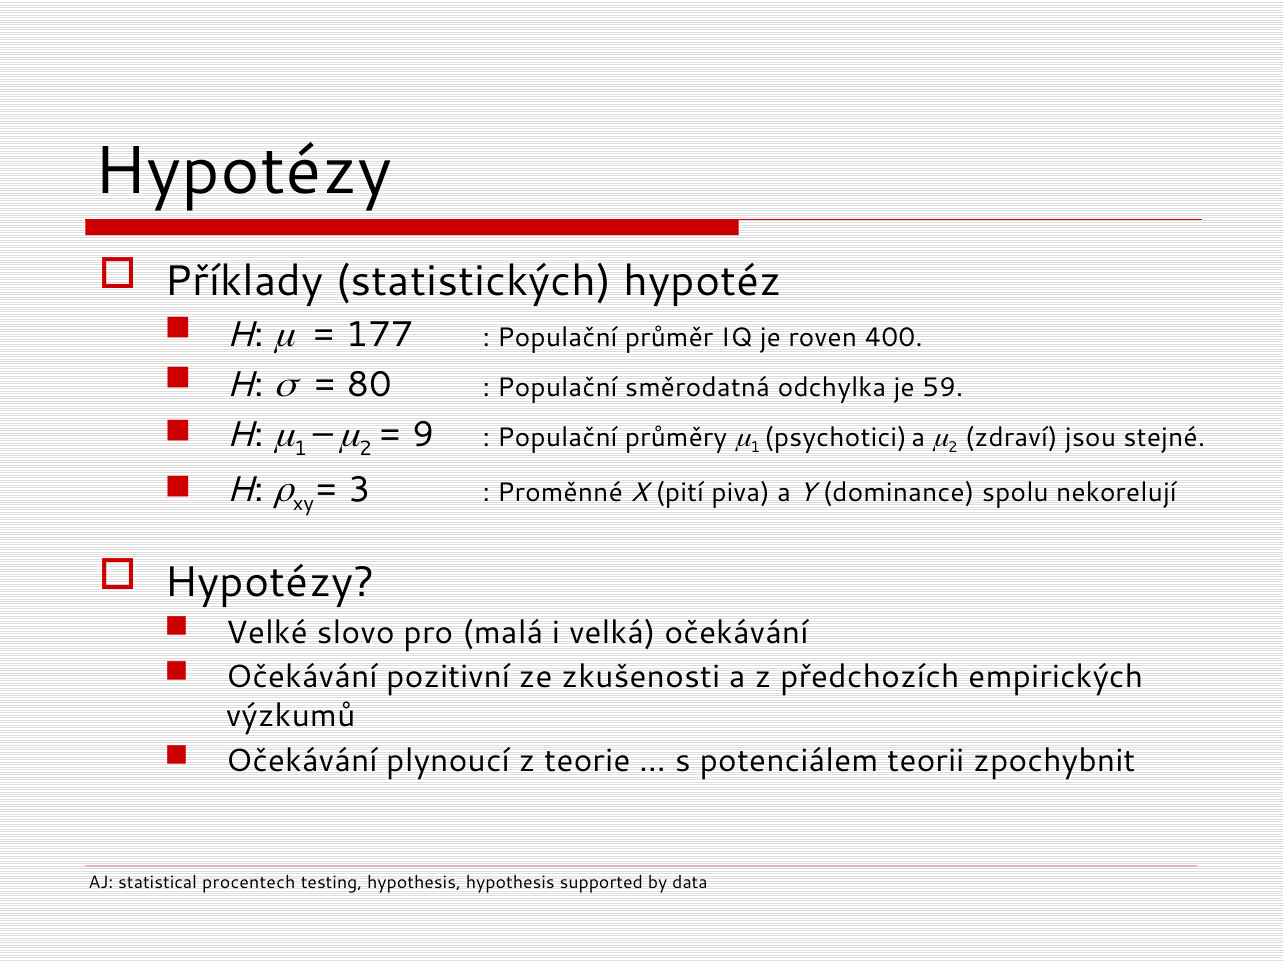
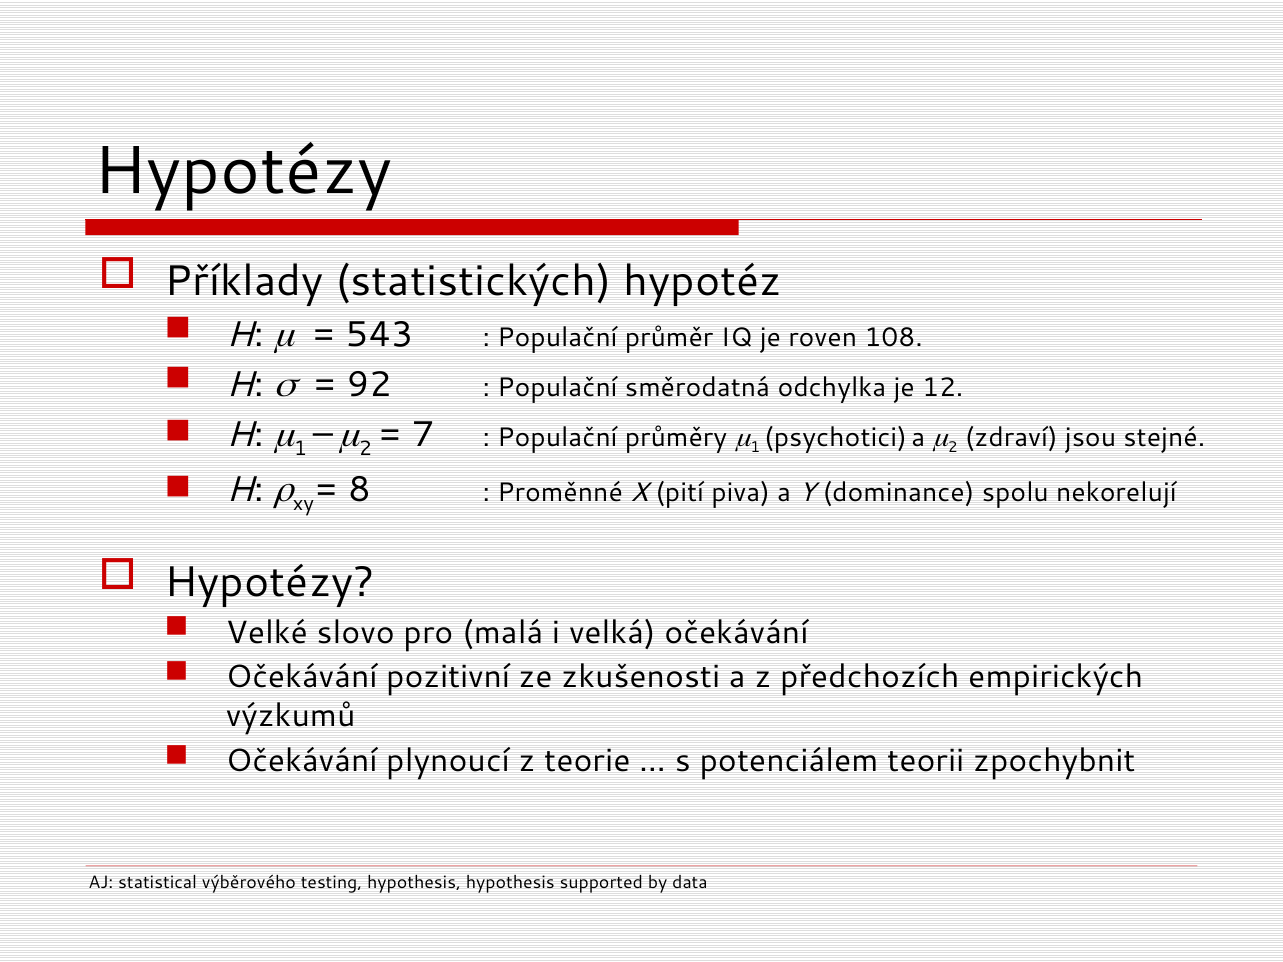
177: 177 -> 543 (380, 335)
400: 400 -> 108 (894, 338)
80: 80 -> 92 (369, 385)
59: 59 -> 12 (943, 387)
9: 9 -> 7 (423, 434)
3: 3 -> 8 (359, 490)
procentech: procentech -> výběrového (249, 883)
